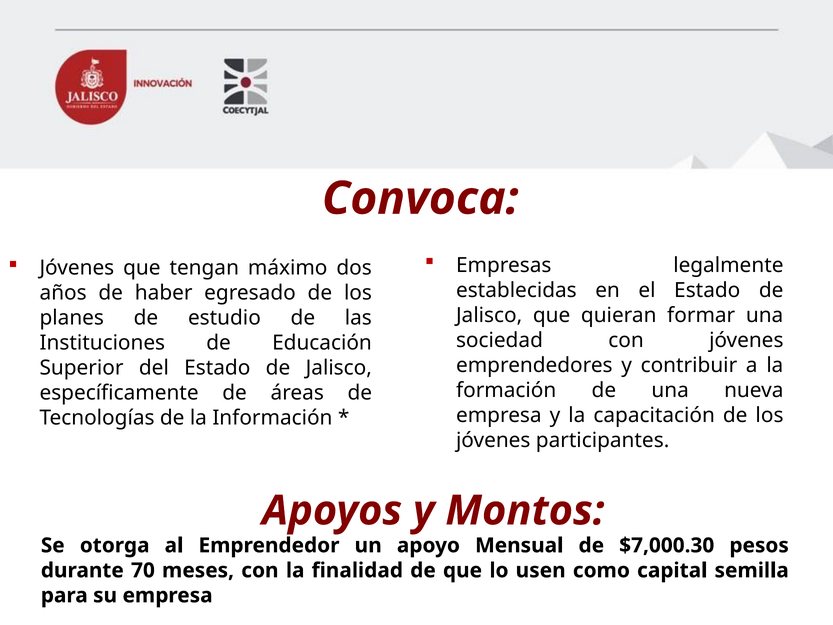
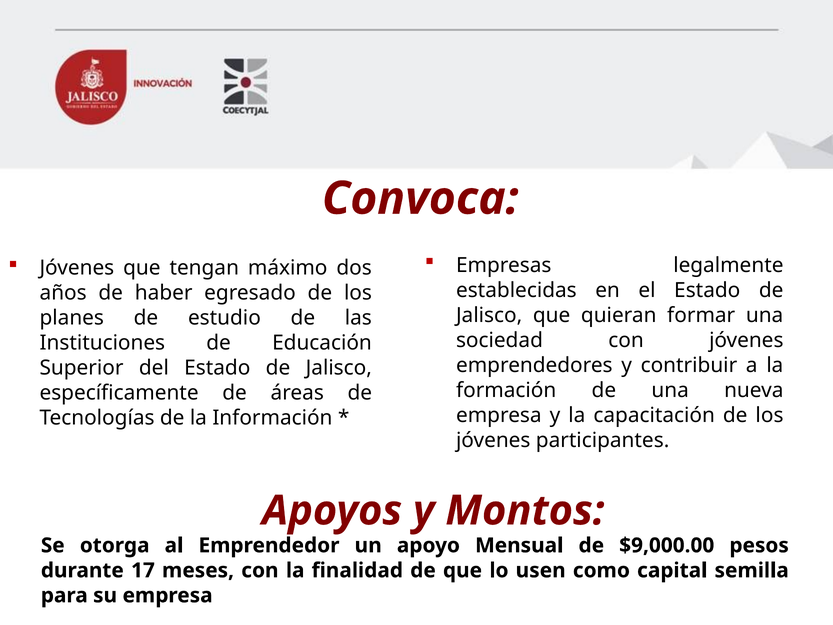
$7,000.30: $7,000.30 -> $9,000.00 (667, 545)
70: 70 -> 17 (143, 570)
